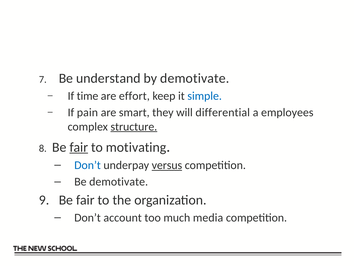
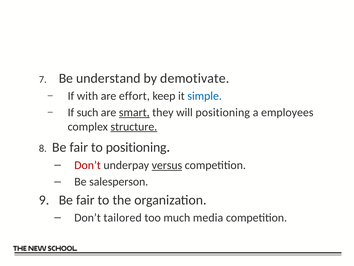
time: time -> with (87, 96)
pain: pain -> such (88, 112)
smart underline: none -> present (134, 112)
will differential: differential -> positioning (223, 112)
fair underline: present -> none (79, 147)
to motivating: motivating -> positioning (136, 147)
Don’t colour: blue -> red (88, 165)
Be demotivate: demotivate -> salesperson (119, 181)
account: account -> tailored (123, 217)
